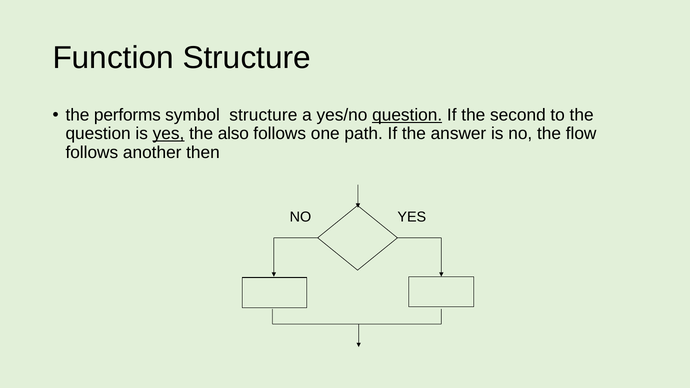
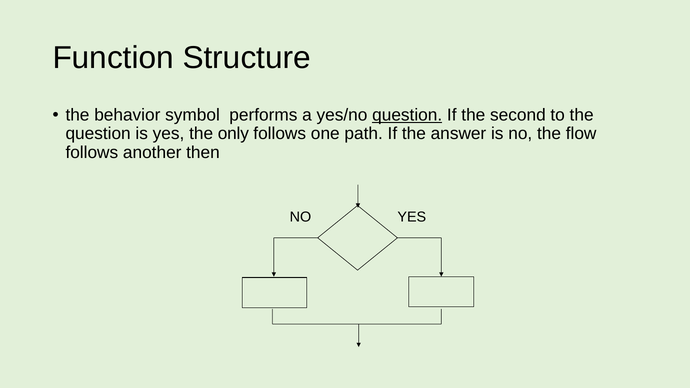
performs: performs -> behavior (127, 115)
symbol structure: structure -> performs (263, 115)
yes underline: present -> none (169, 134)
also: also -> only (233, 134)
